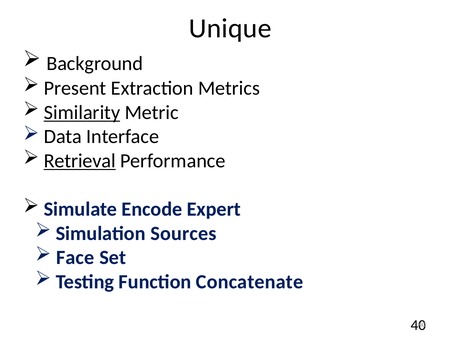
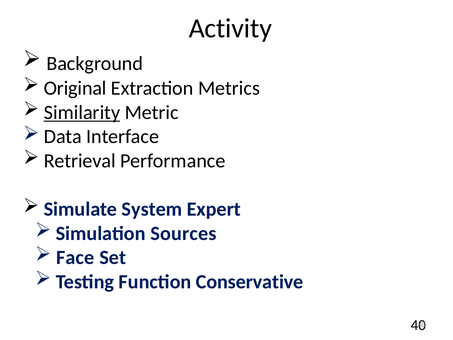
Unique: Unique -> Activity (230, 28)
Present: Present -> Original (75, 88)
Retrieval underline: present -> none (80, 161)
Encode: Encode -> System (152, 209)
Concatenate: Concatenate -> Conservative (250, 282)
